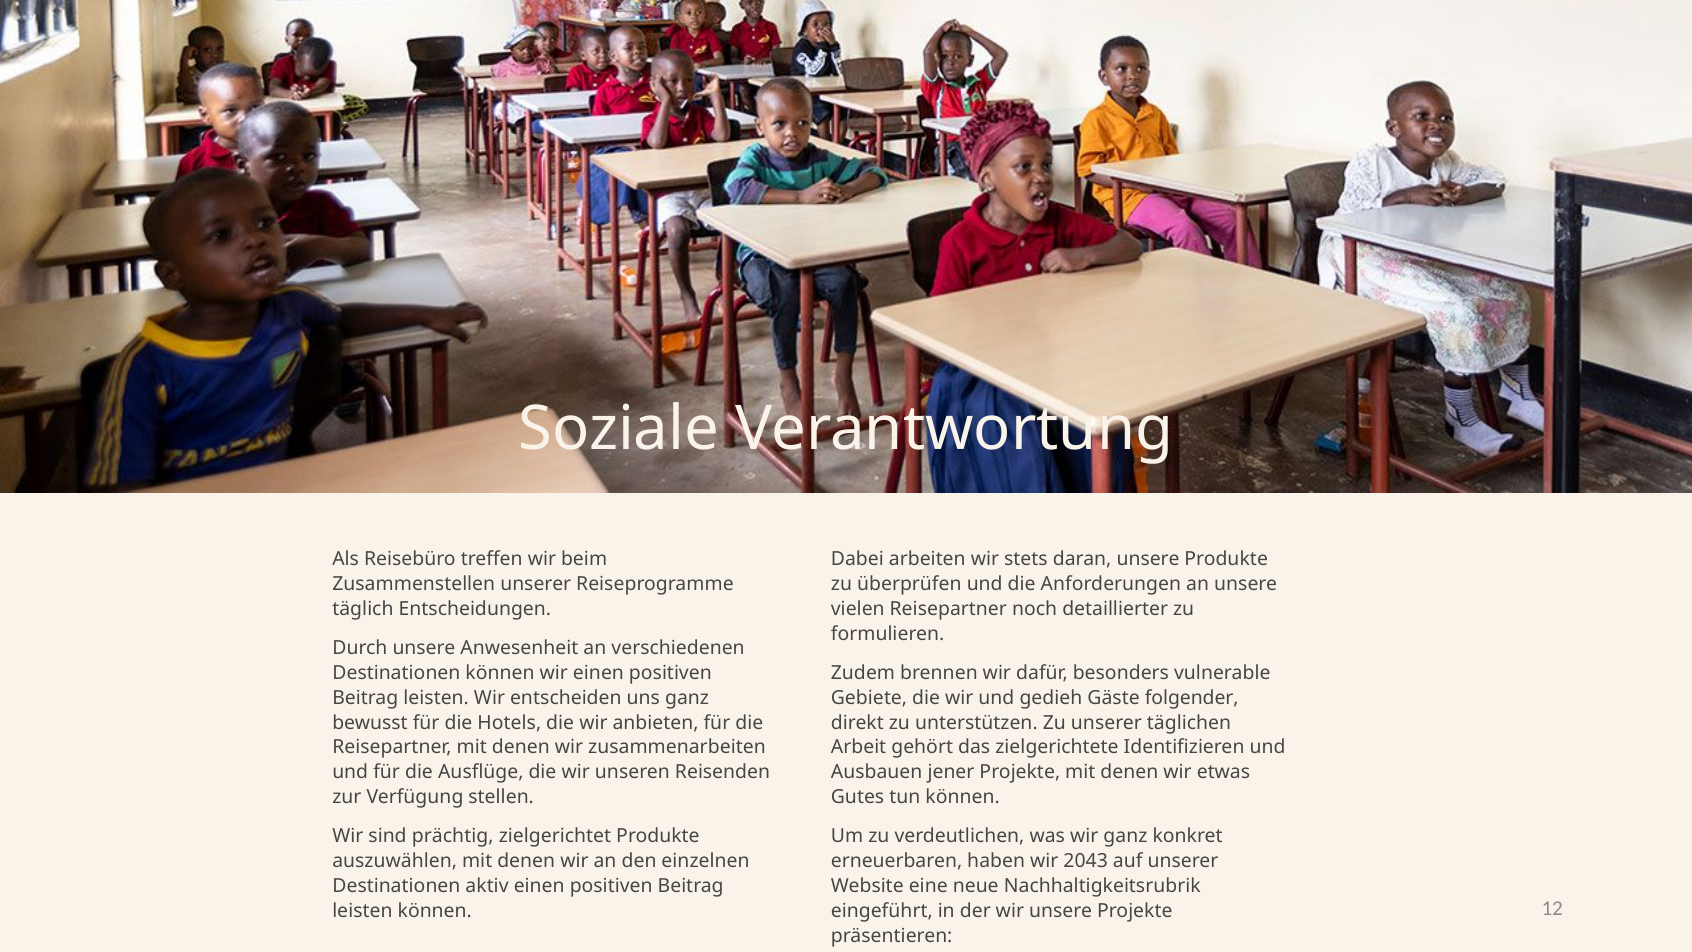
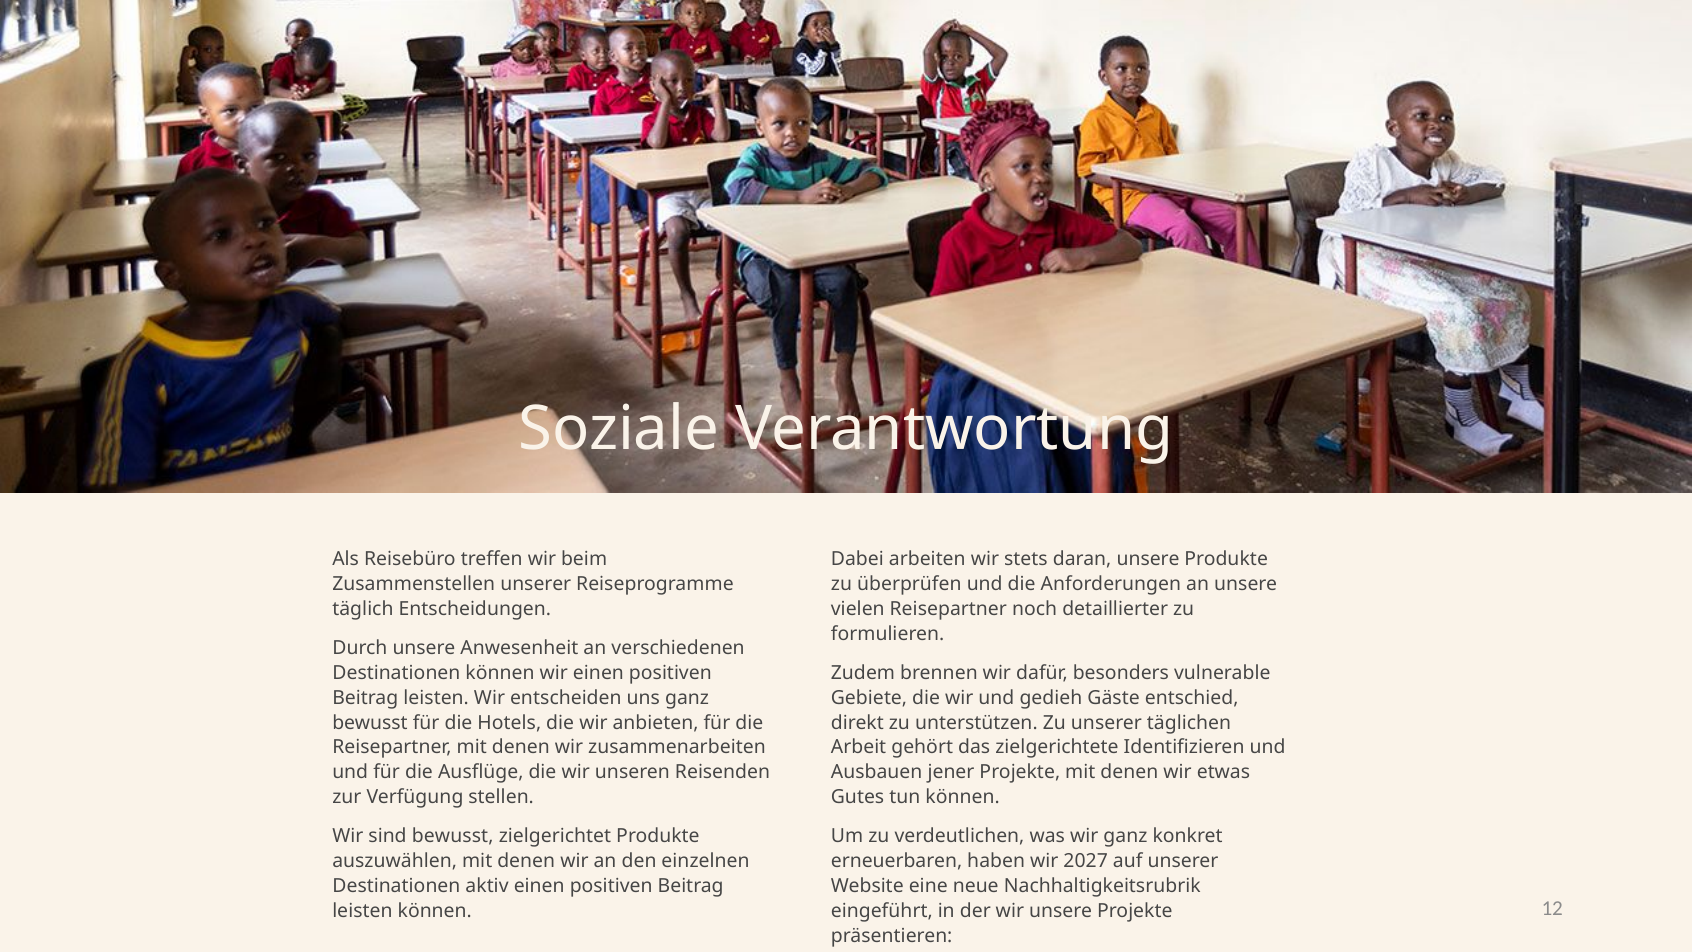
folgender: folgender -> entschied (1192, 698)
sind prächtig: prächtig -> bewusst (453, 836)
2043: 2043 -> 2027 (1086, 861)
